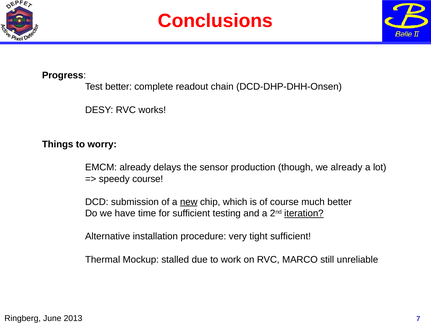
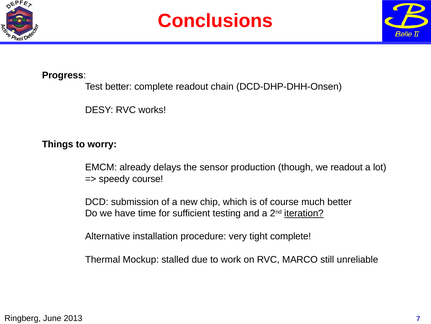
we already: already -> readout (347, 167)
new underline: present -> none (189, 201)
tight sufficient: sufficient -> complete (291, 236)
